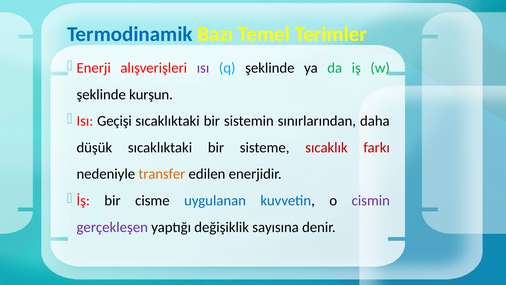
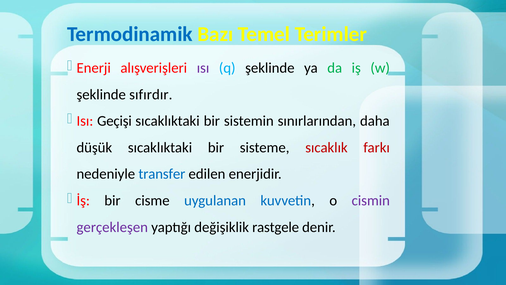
kurşun: kurşun -> sıfırdır (151, 94)
transfer colour: orange -> blue (162, 174)
sayısına: sayısına -> rastgele (276, 227)
